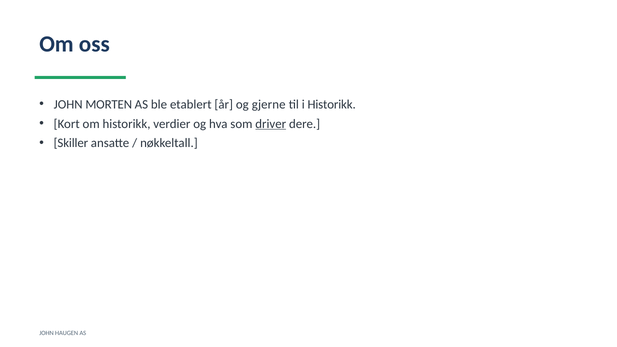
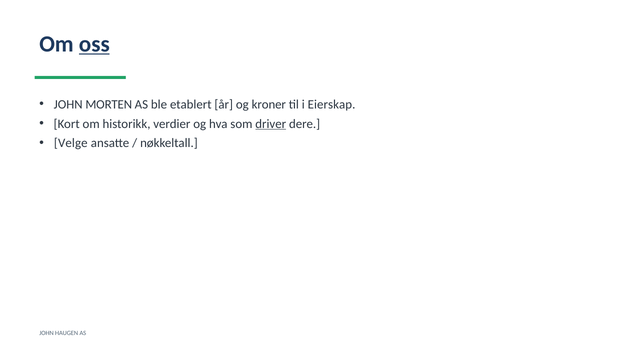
oss underline: none -> present (94, 44)
gjerne: gjerne -> kroner (269, 105)
i Historikk: Historikk -> Eierskap (332, 105)
Skiller: Skiller -> Velge (71, 143)
